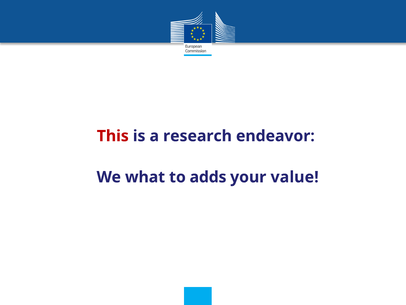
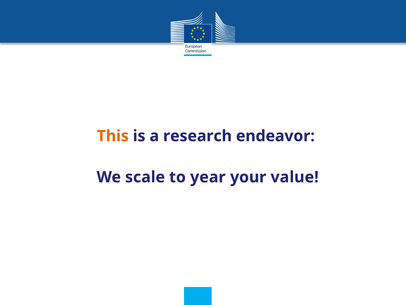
This colour: red -> orange (113, 136)
what: what -> scale (145, 177)
adds: adds -> year (208, 177)
